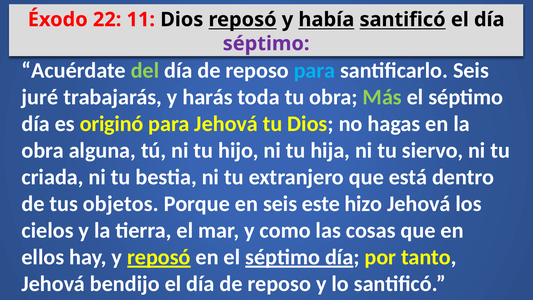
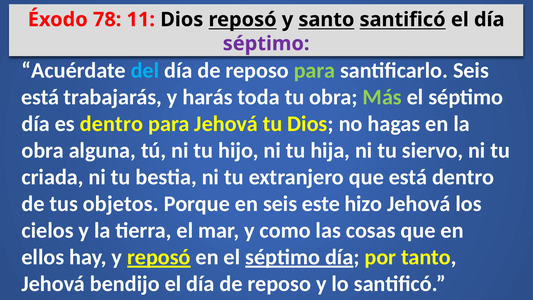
22: 22 -> 78 (107, 20)
había: había -> santo (326, 20)
del colour: light green -> light blue (145, 70)
para colour: light blue -> light green (315, 70)
juré: juré -> está (40, 97)
es originó: originó -> dentro (111, 124)
